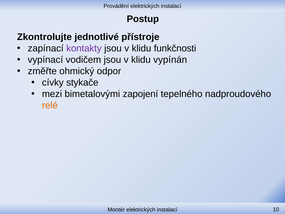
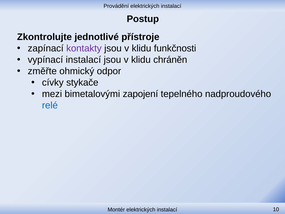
vypínací vodičem: vodičem -> instalací (83, 60)
vypínán: vypínán -> chráněn (170, 60)
relé colour: orange -> blue (50, 105)
